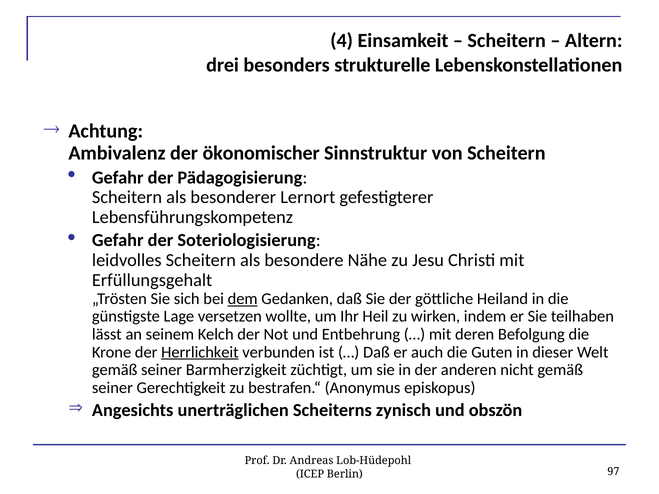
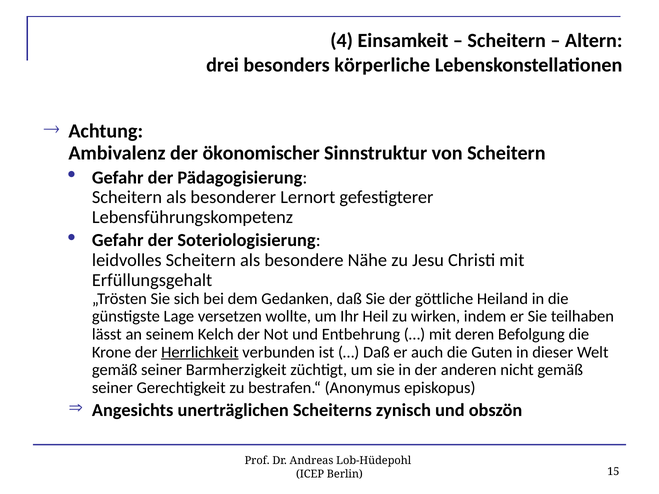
strukturelle: strukturelle -> körperliche (382, 65)
dem underline: present -> none (243, 299)
97: 97 -> 15 (613, 472)
